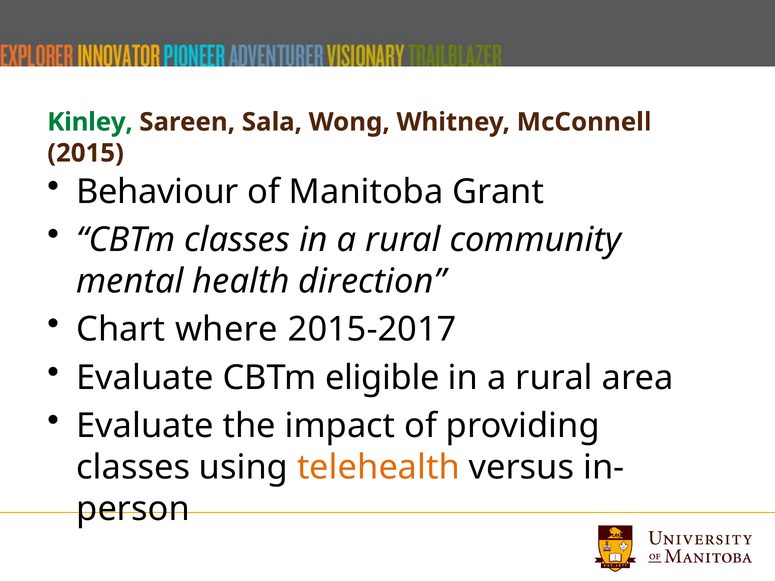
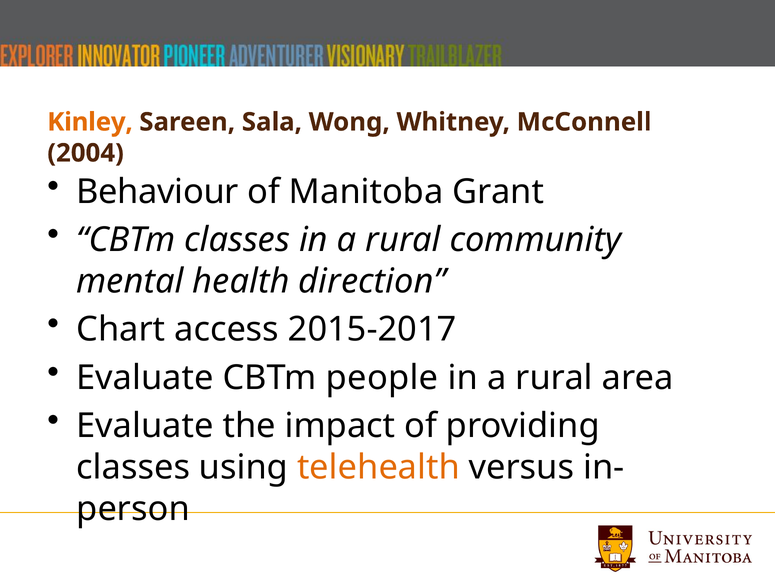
Kinley colour: green -> orange (90, 122)
2015: 2015 -> 2004 (86, 153)
where: where -> access (227, 330)
eligible: eligible -> people (382, 378)
